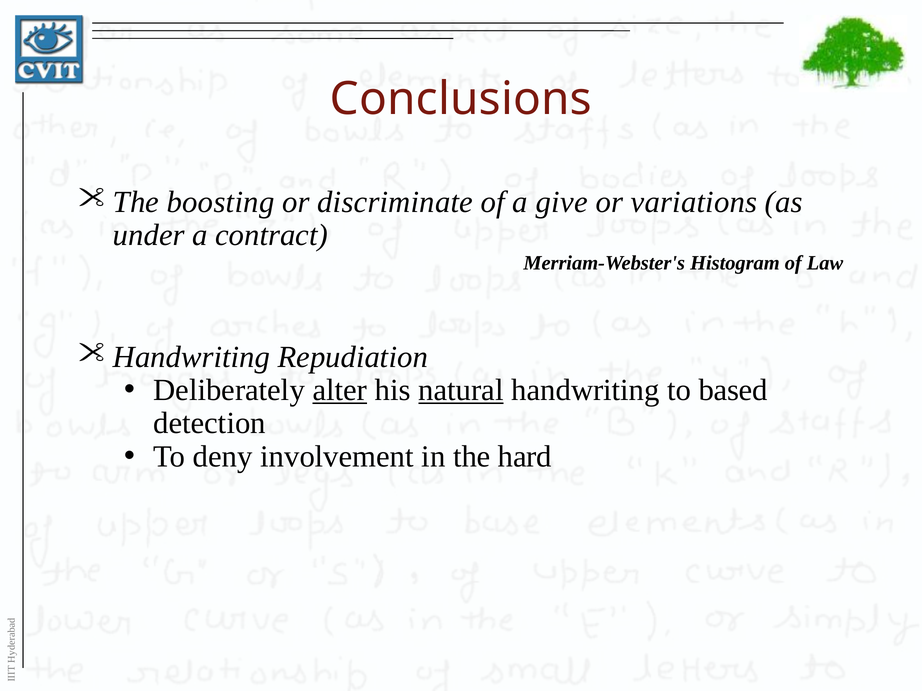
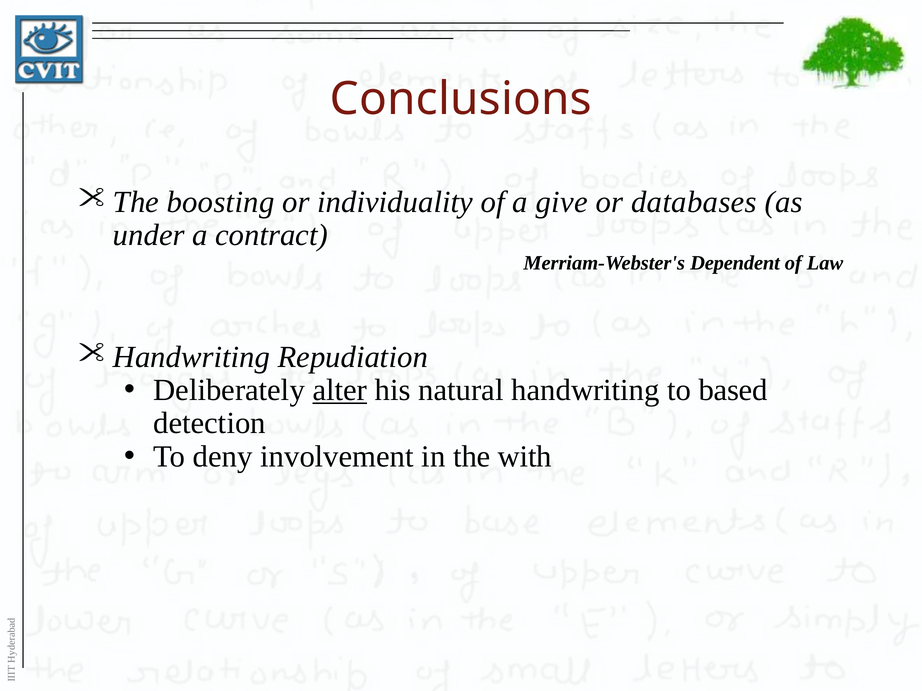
discriminate: discriminate -> individuality (395, 202)
variations: variations -> databases (694, 202)
Histogram: Histogram -> Dependent (735, 263)
natural underline: present -> none (461, 390)
hard: hard -> with (525, 457)
